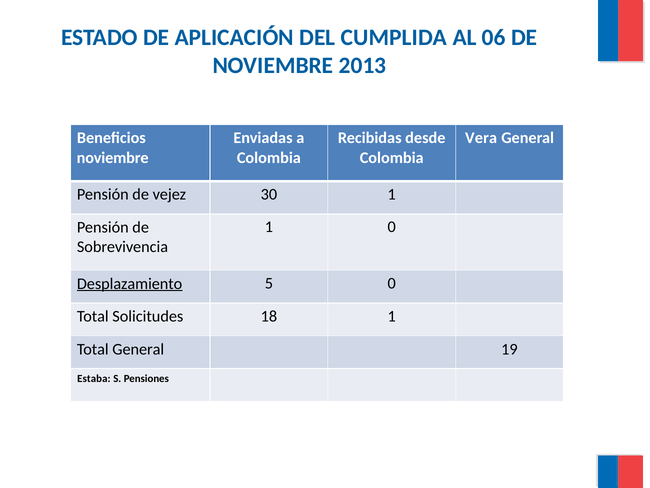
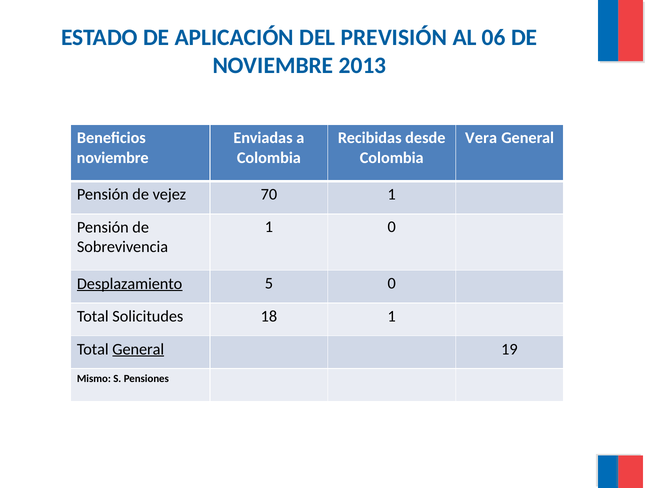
CUMPLIDA: CUMPLIDA -> PREVISIÓN (394, 37)
30: 30 -> 70 (269, 194)
General underline: none -> present (138, 349)
Estaba: Estaba -> Mismo (94, 378)
